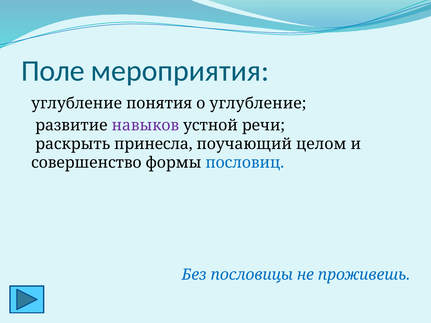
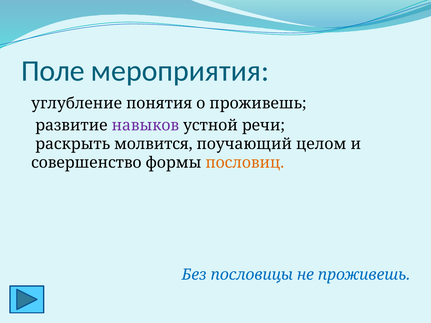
о углубление: углубление -> проживешь (258, 103)
принесла: принесла -> молвится (153, 144)
пословиц colour: blue -> orange (245, 163)
